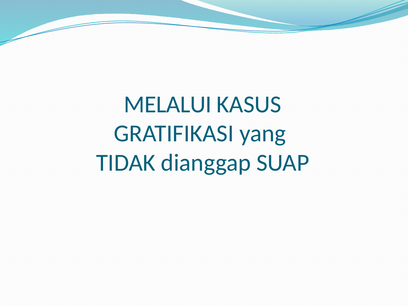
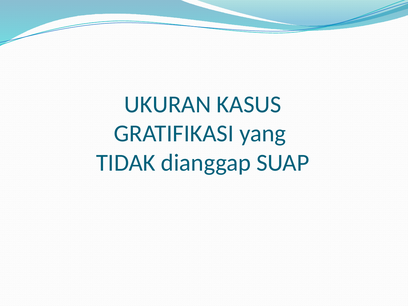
MELALUI: MELALUI -> UKURAN (168, 104)
